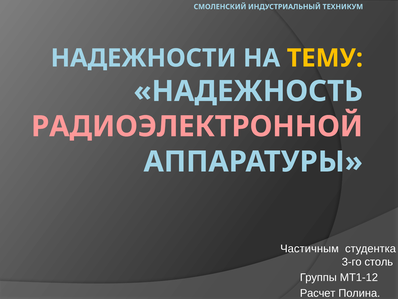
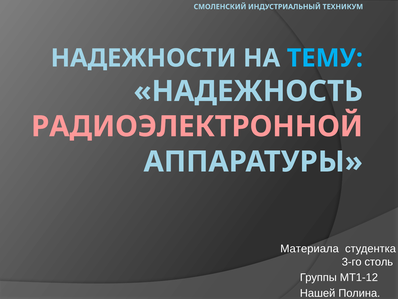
ТЕМУ colour: yellow -> light blue (325, 58)
Частичным: Частичным -> Материала (310, 248)
Расчет: Расчет -> Нашей (318, 293)
